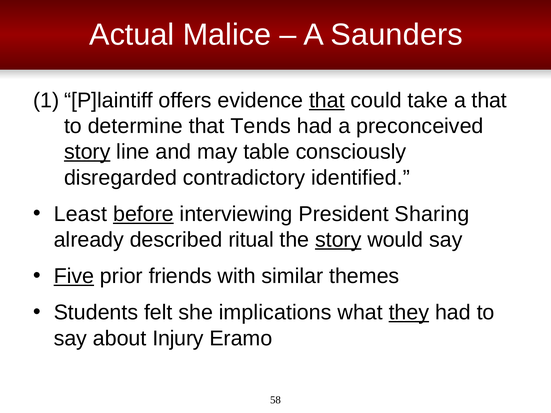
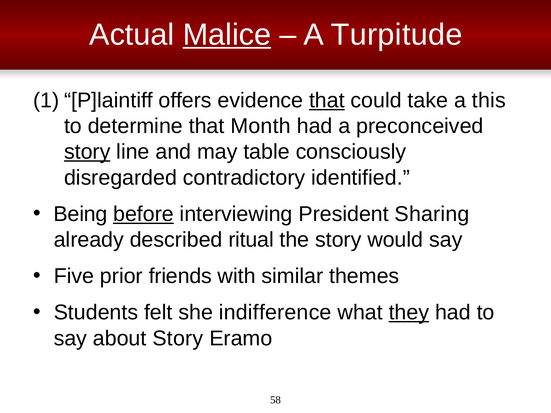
Malice underline: none -> present (227, 35)
Saunders: Saunders -> Turpitude (397, 35)
a that: that -> this (489, 101)
Tends: Tends -> Month (261, 126)
Least: Least -> Being (81, 214)
story underline: present -> none (338, 240)
Five underline: present -> none (74, 276)
implications: implications -> indifference (275, 313)
about Injury: Injury -> Story (178, 338)
